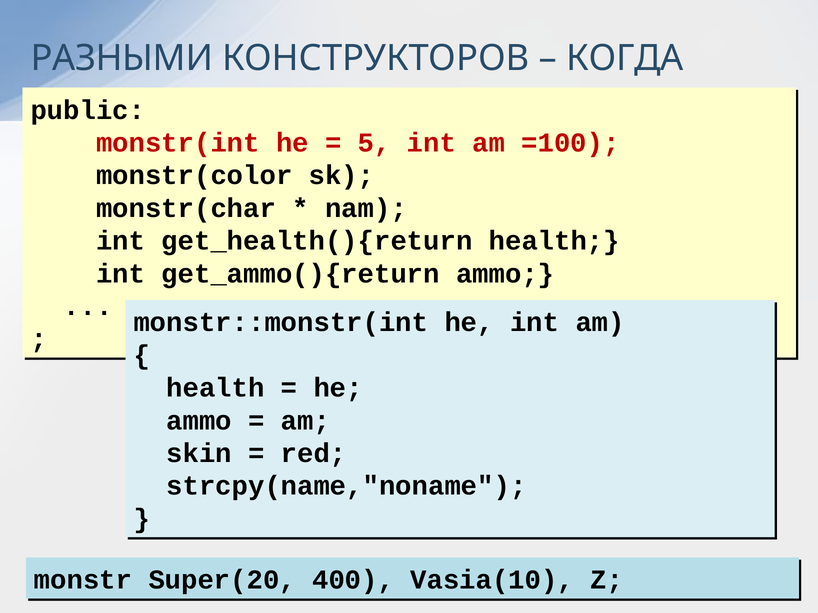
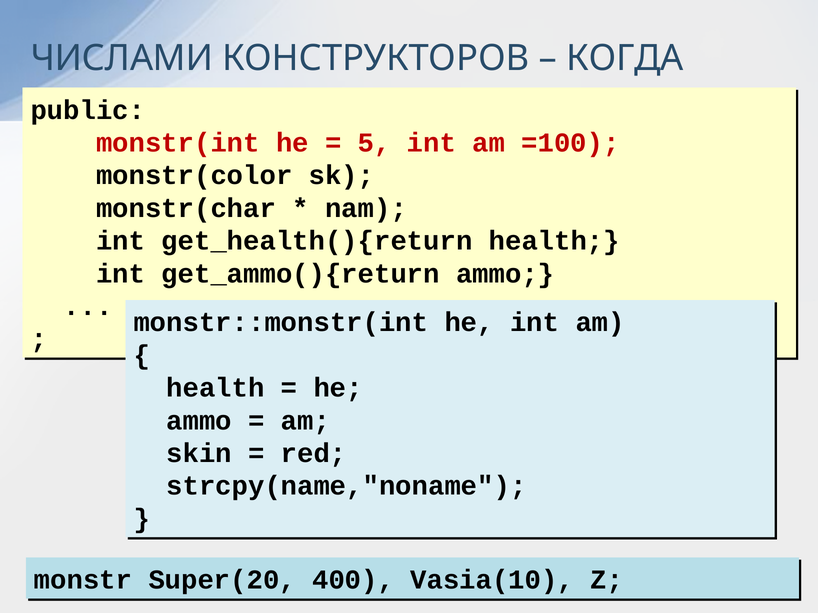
РАЗНЫМИ: РАЗНЫМИ -> ЧИСЛАМИ (122, 58)
